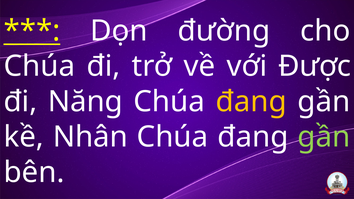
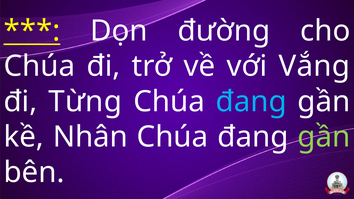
Được: Được -> Vắng (314, 66)
Năng: Năng -> Từng (85, 102)
đang colour: yellow -> light blue (251, 102)
